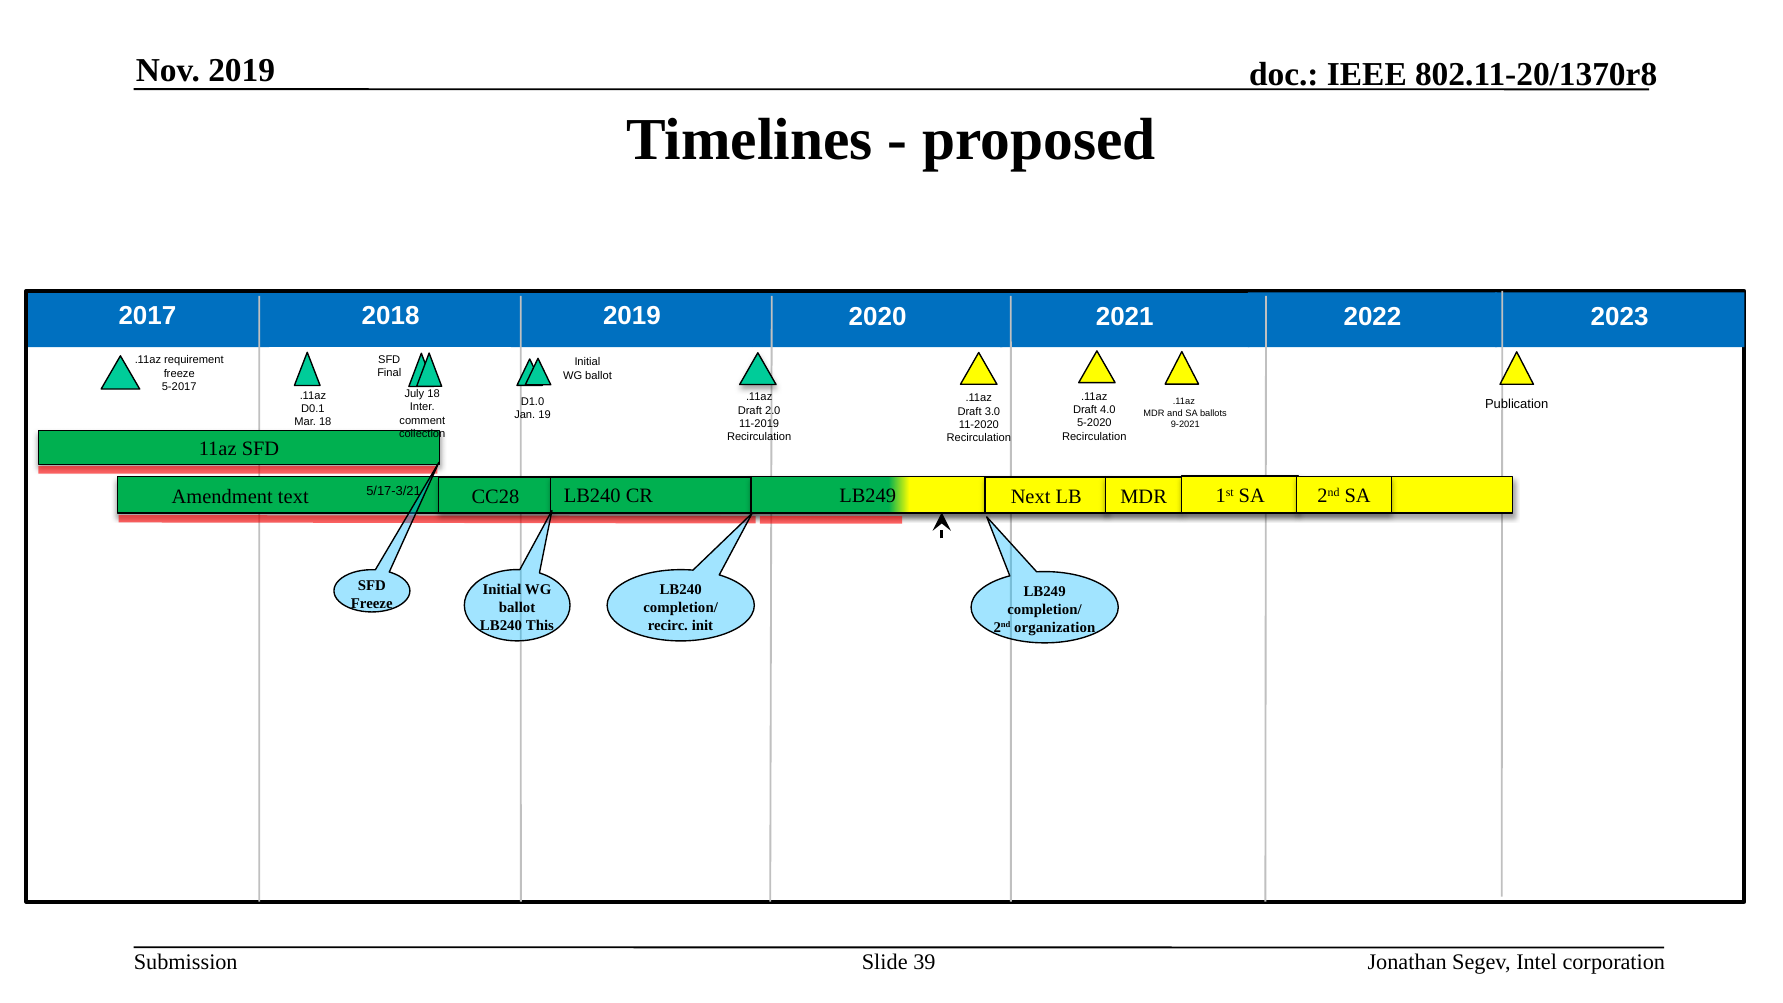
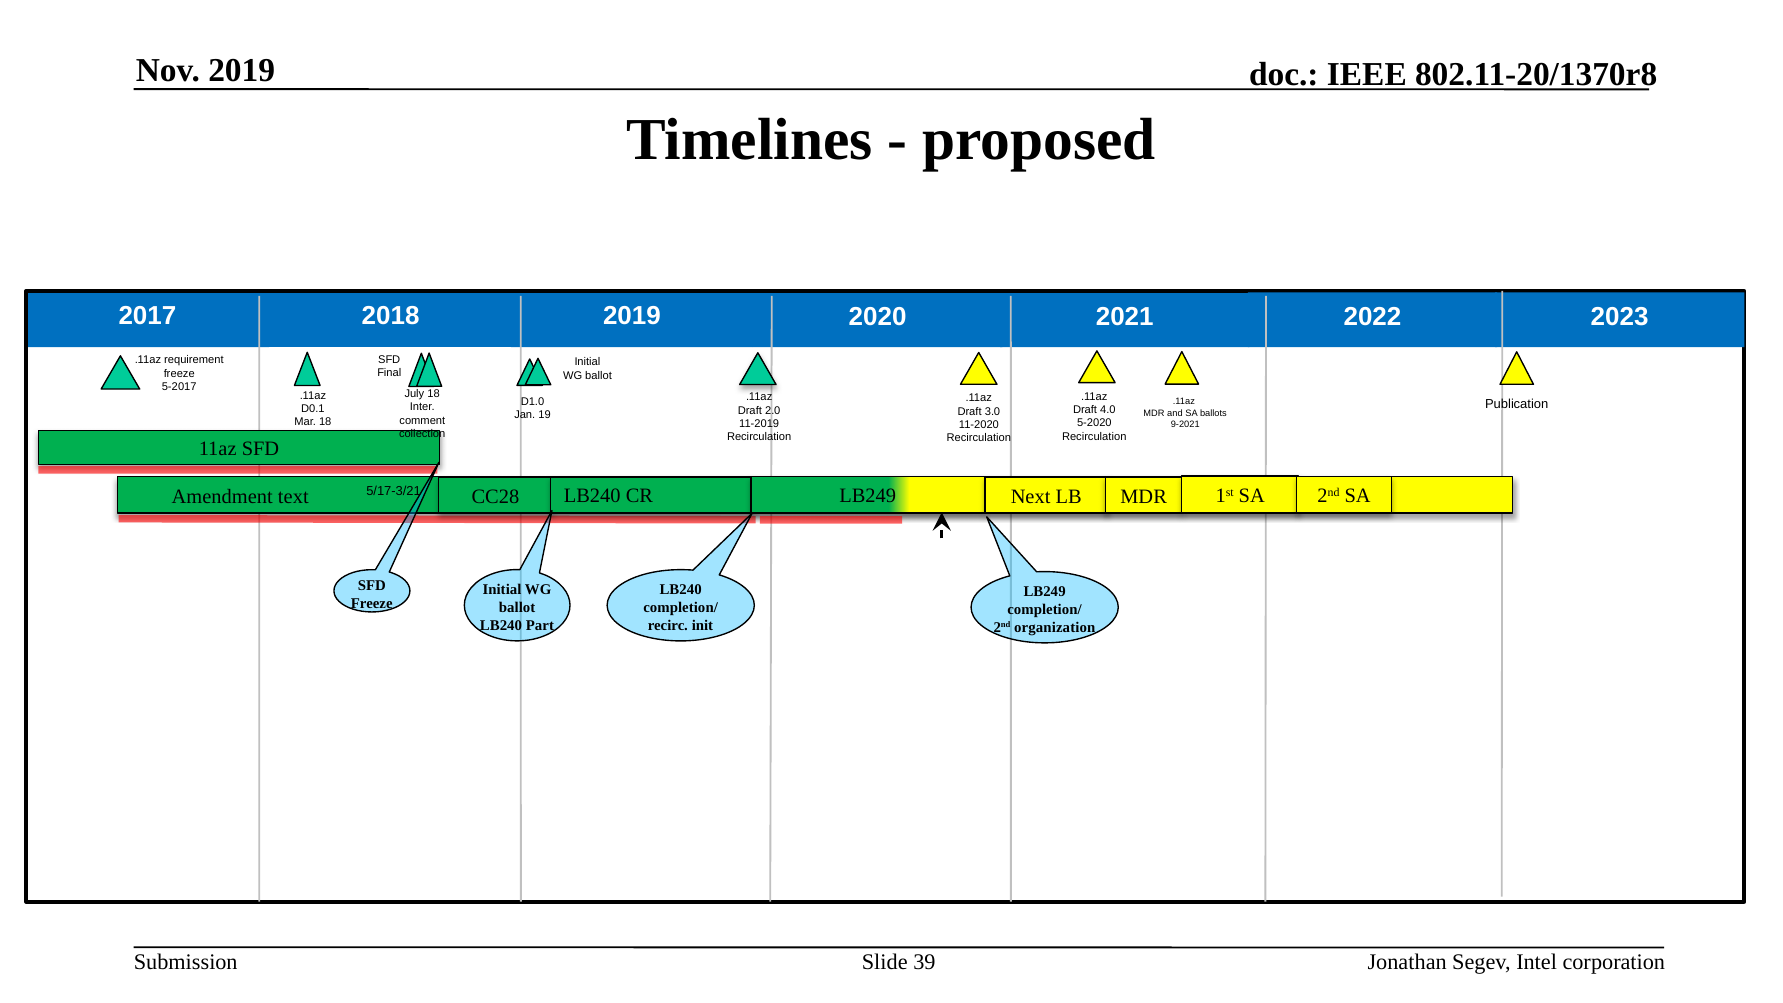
This: This -> Part (540, 626)
